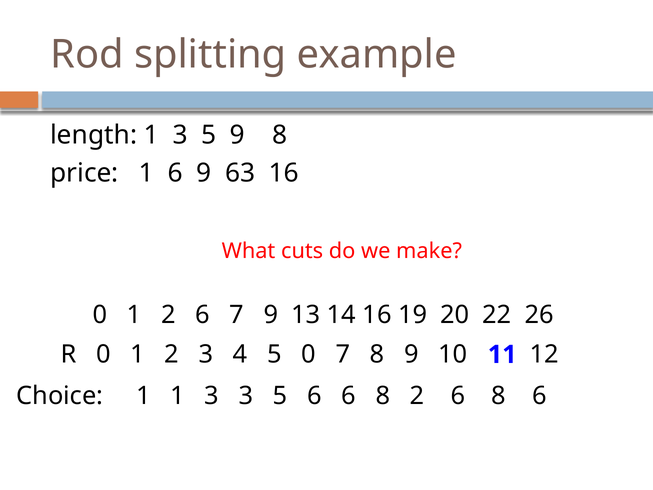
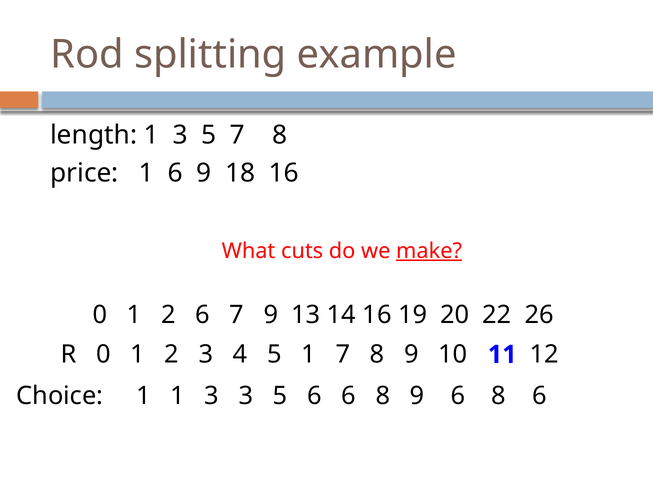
5 9: 9 -> 7 (238, 135)
63: 63 -> 18 (240, 173)
make underline: none -> present (429, 251)
5 0: 0 -> 1 (309, 354)
6 8 2: 2 -> 9 (417, 396)
